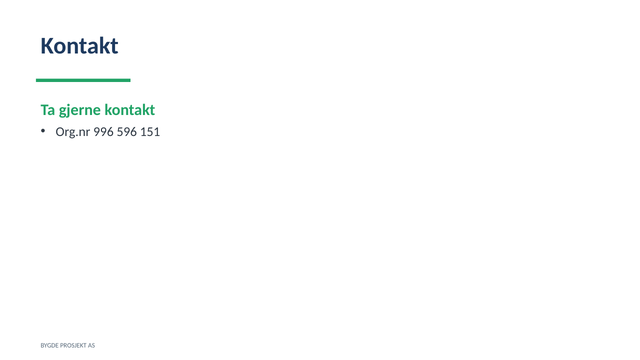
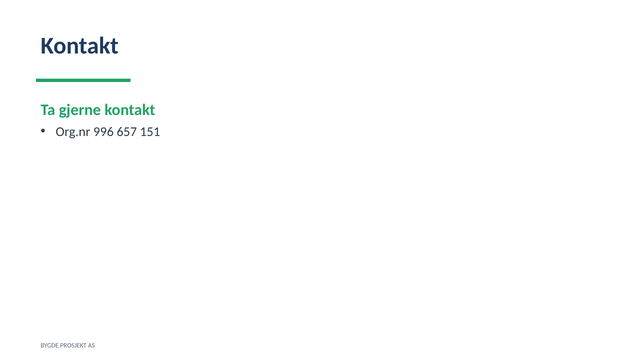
596: 596 -> 657 (127, 132)
